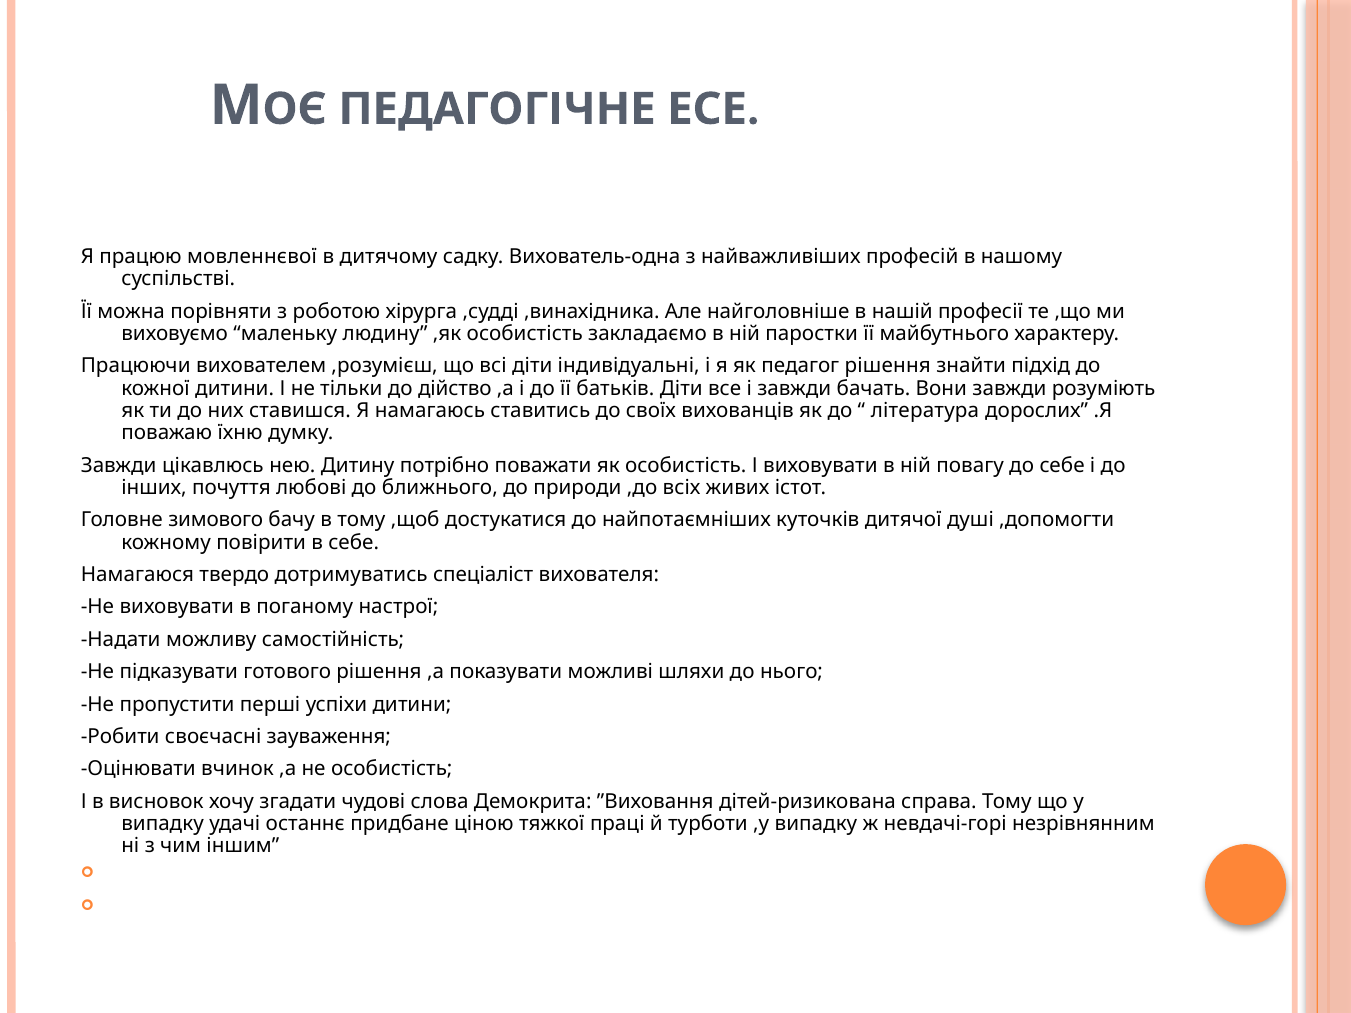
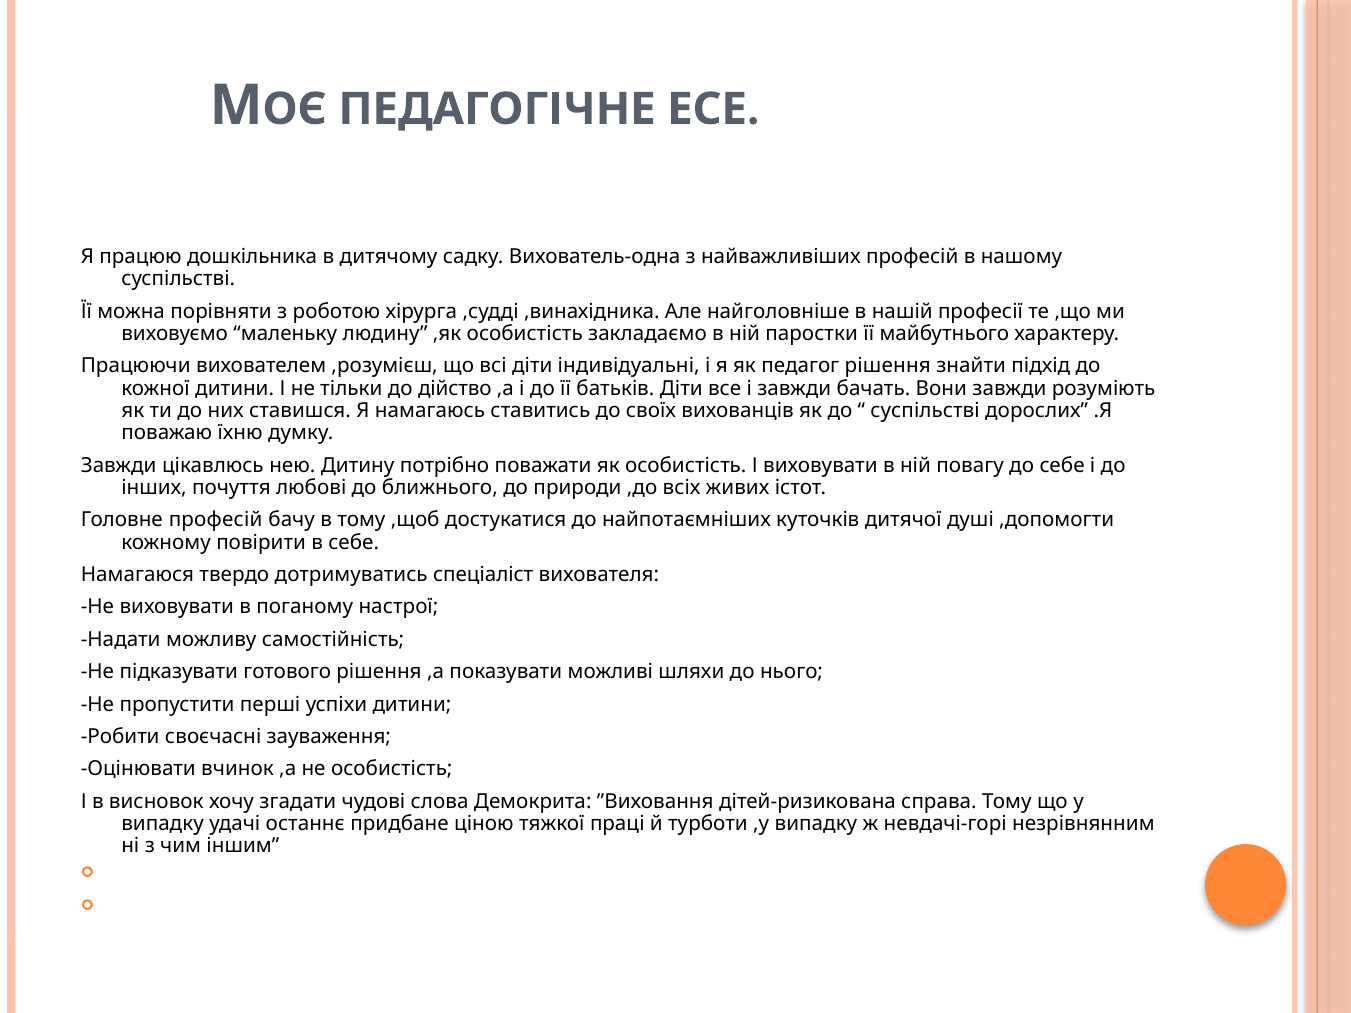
мовленнєвої: мовленнєвої -> дошкільника (252, 257)
література: література -> суспільстві (925, 411)
Головне зимового: зимового -> професій (216, 520)
